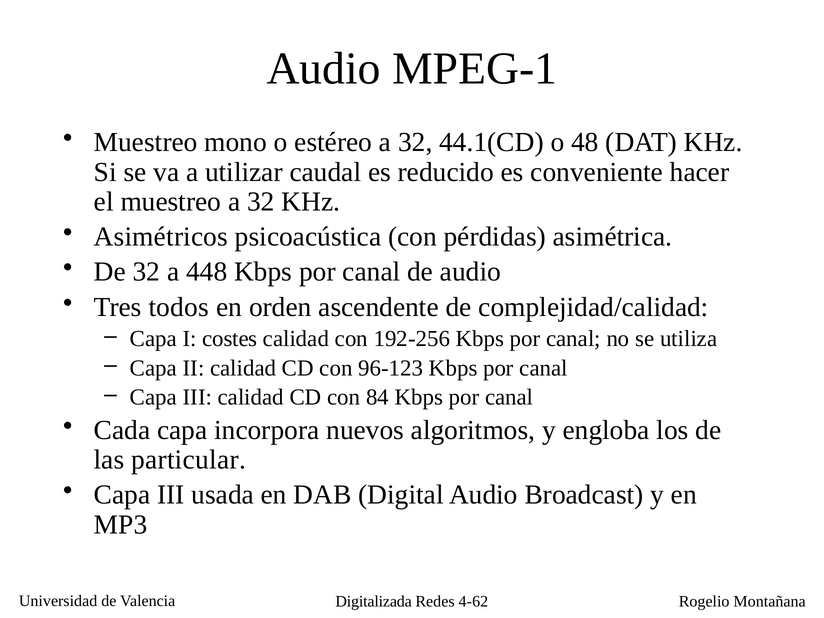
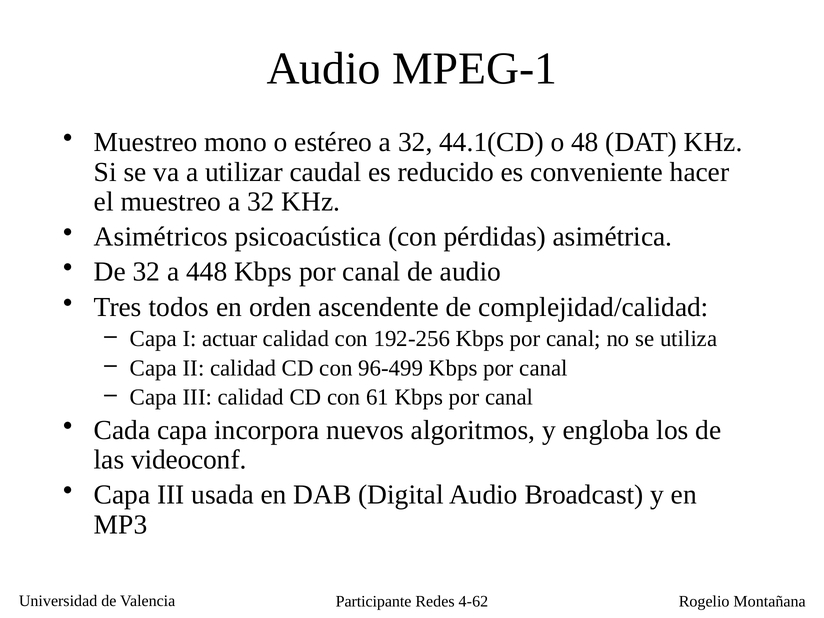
costes: costes -> actuar (230, 339)
96-123: 96-123 -> 96-499 (391, 368)
84: 84 -> 61 (377, 397)
particular: particular -> videoconf (189, 460)
Digitalizada: Digitalizada -> Participante (374, 602)
